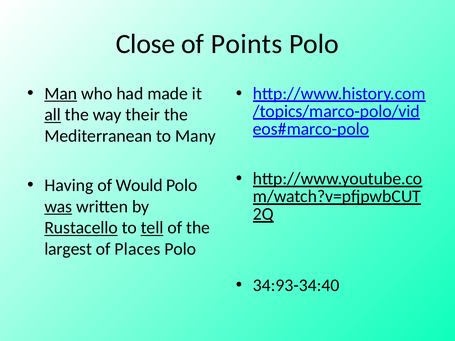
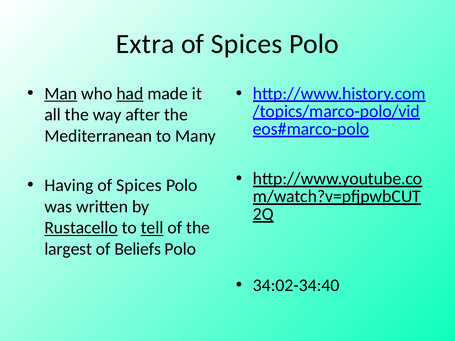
Close: Close -> Extra (145, 44)
Points: Points -> Spices (247, 44)
had underline: none -> present (130, 94)
all underline: present -> none (53, 115)
their: their -> after (143, 115)
Would: Would -> Spices (139, 186)
was underline: present -> none (58, 207)
Places: Places -> Beliefs (138, 249)
34:93-34:40: 34:93-34:40 -> 34:02-34:40 (296, 285)
